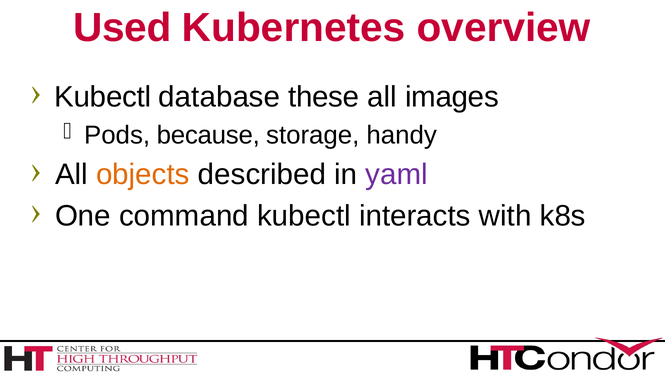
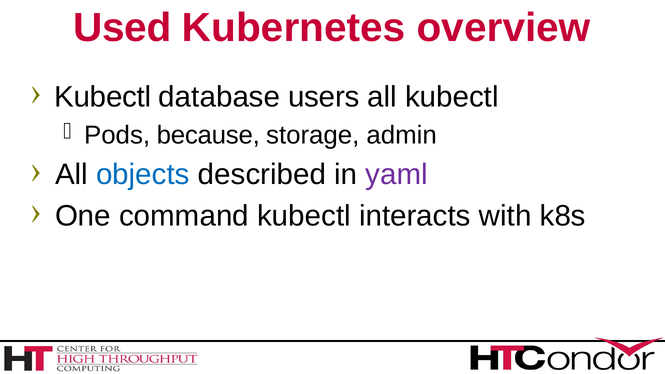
these: these -> users (324, 97)
all images: images -> kubectl (452, 97)
handy: handy -> admin (402, 135)
objects colour: orange -> blue (143, 175)
